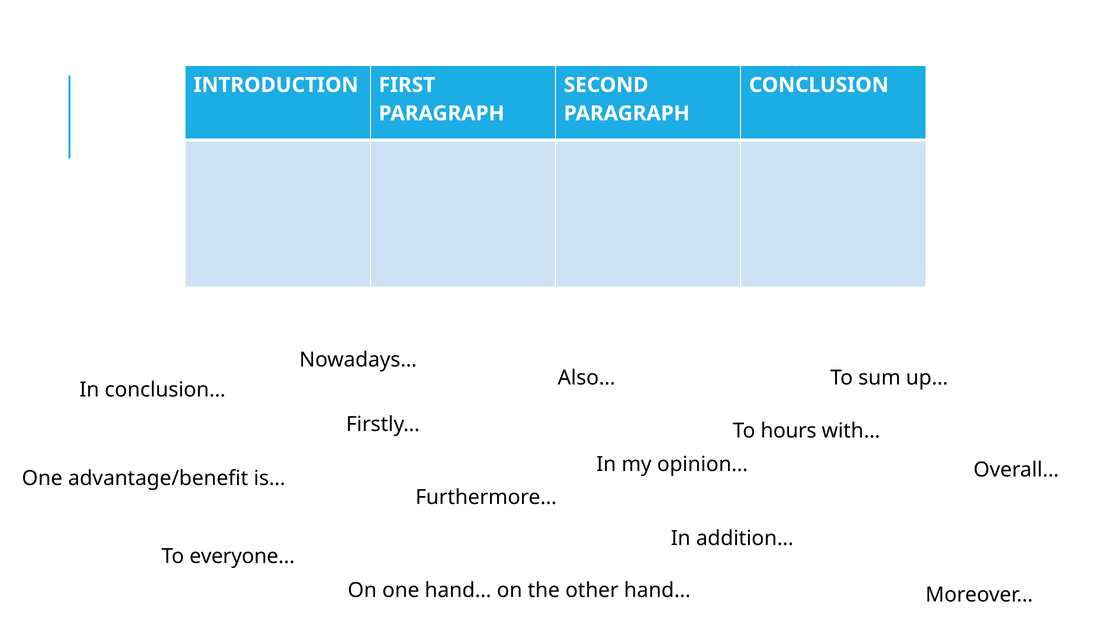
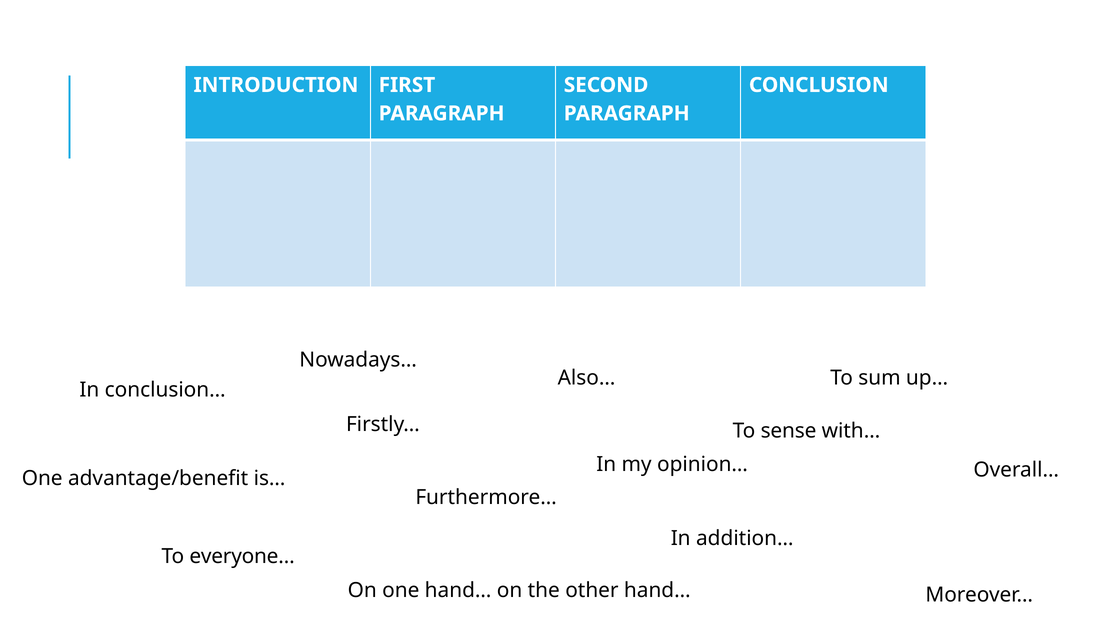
hours: hours -> sense (789, 431)
